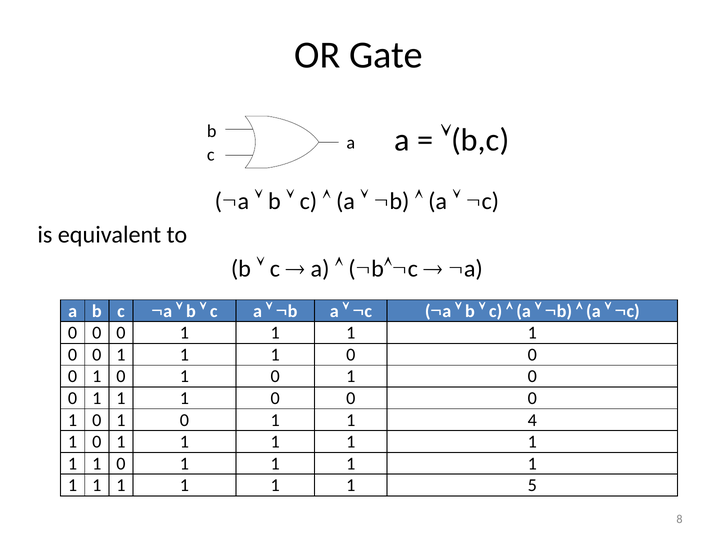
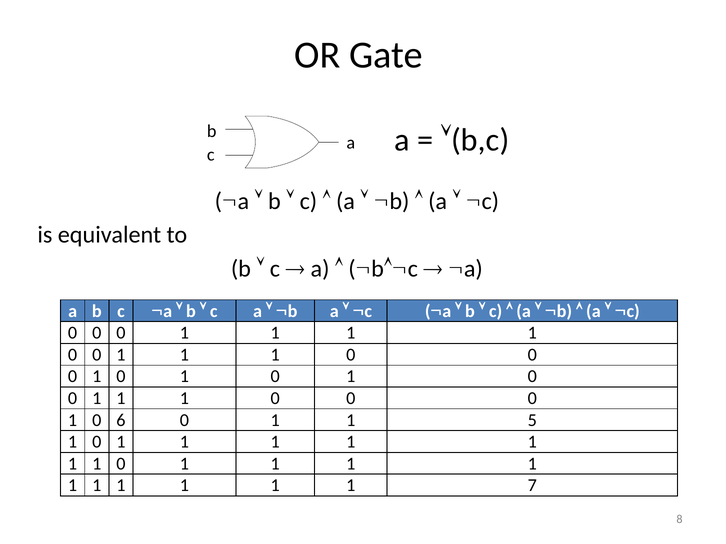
1: 1 -> 6 (121, 420)
4: 4 -> 5 (532, 420)
5: 5 -> 7 (532, 486)
